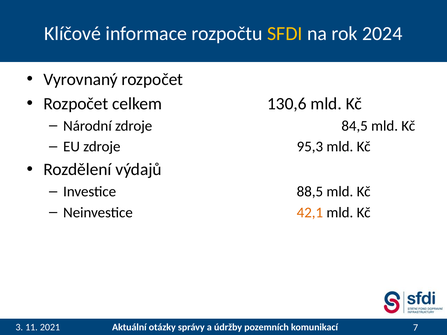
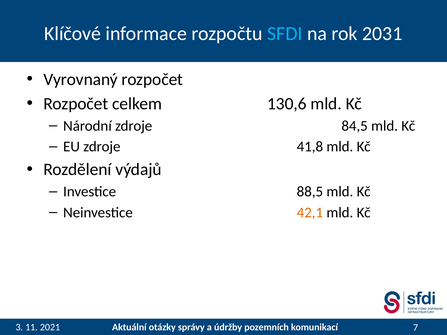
SFDI colour: yellow -> light blue (285, 33)
2024: 2024 -> 2031 (382, 33)
95,3: 95,3 -> 41,8 (310, 147)
